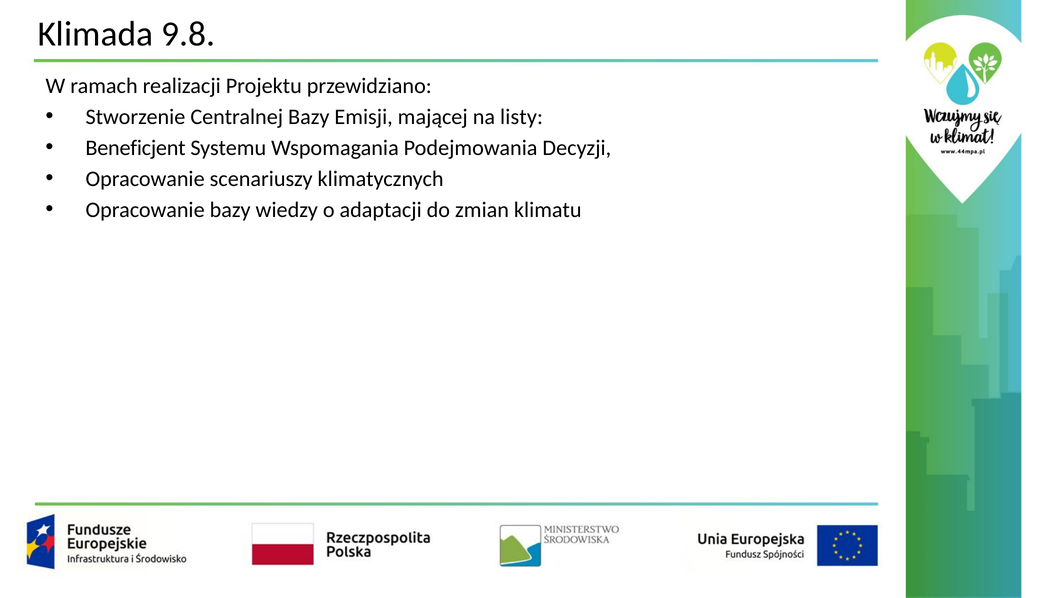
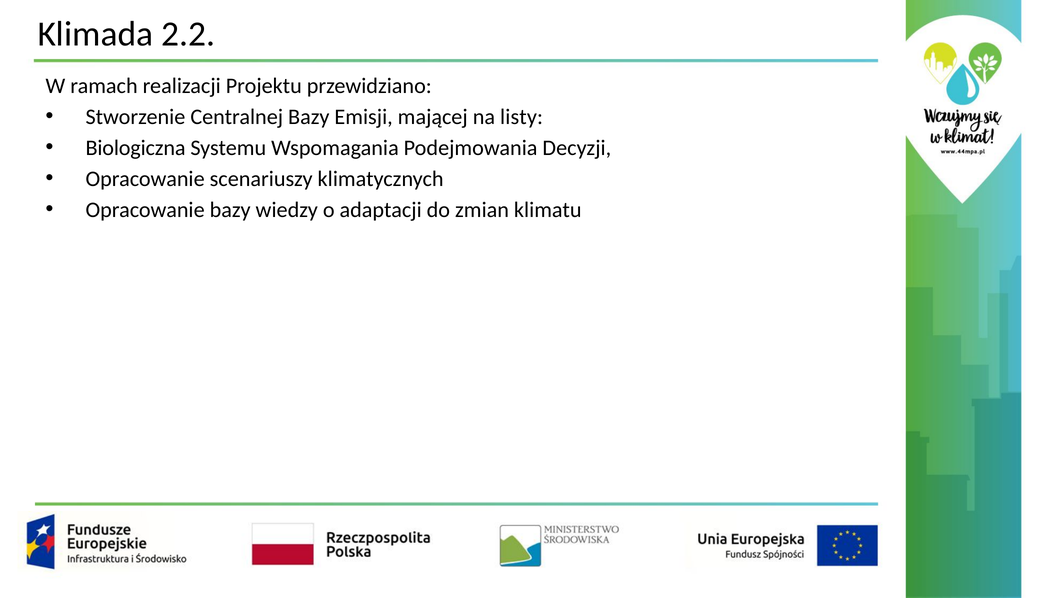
9.8: 9.8 -> 2.2 (188, 34)
Beneficjent: Beneficjent -> Biologiczna (136, 148)
